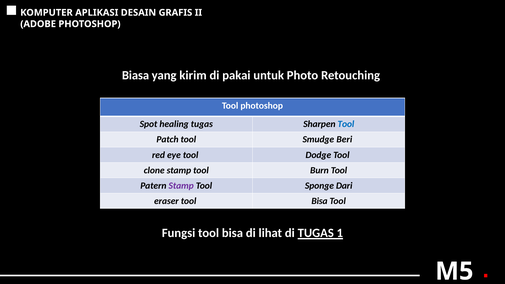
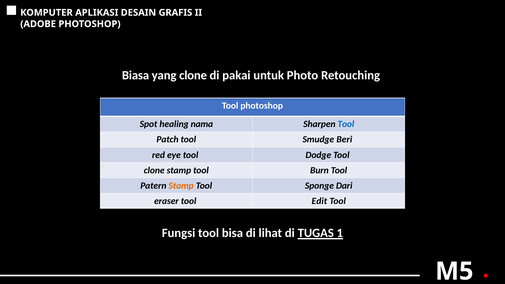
yang kirim: kirim -> clone (193, 75)
healing tugas: tugas -> nama (202, 124)
Stamp colour: purple -> orange (181, 186)
eraser tool Bisa: Bisa -> Edit (319, 201)
